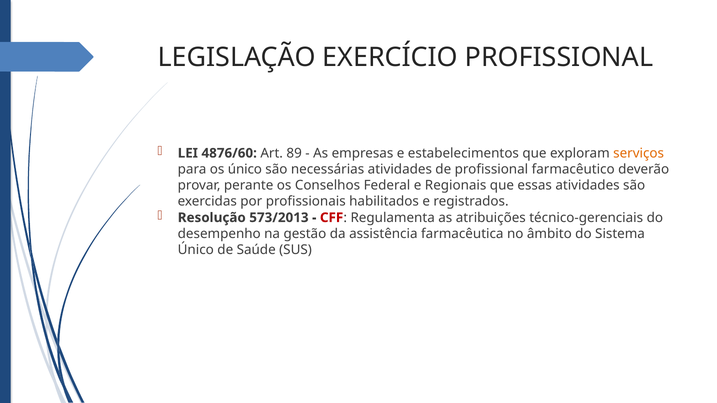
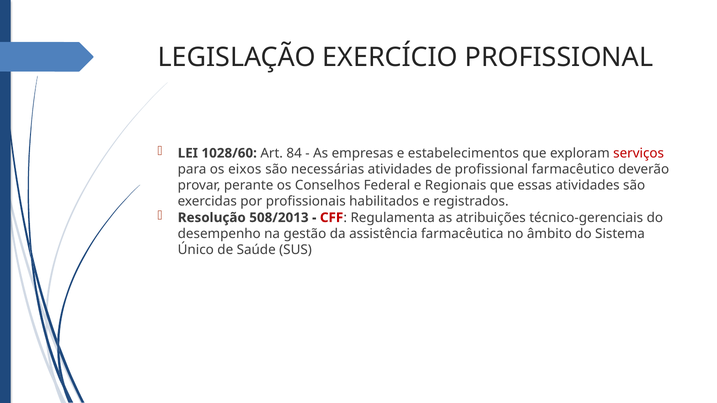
4876/60: 4876/60 -> 1028/60 (229, 153)
89: 89 -> 84 (294, 153)
serviços colour: orange -> red (639, 153)
os único: único -> eixos (245, 169)
573/2013: 573/2013 -> 508/2013 (279, 218)
